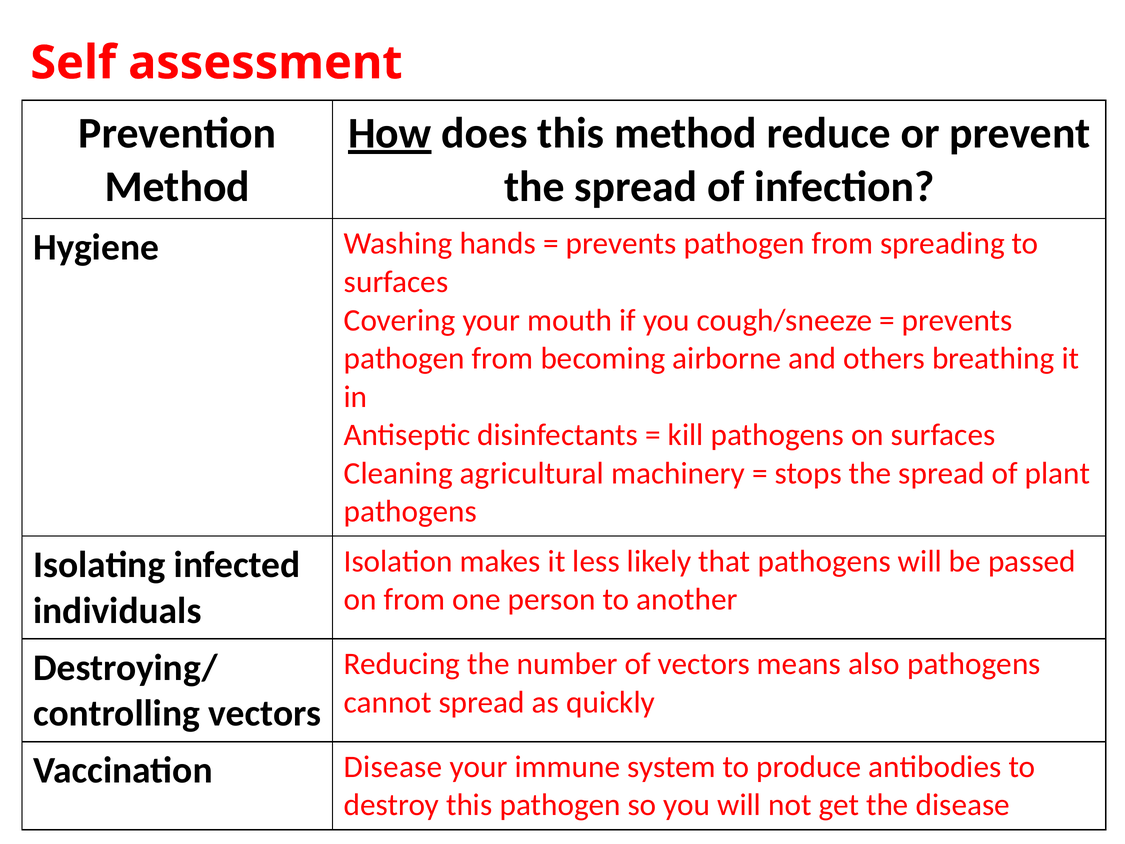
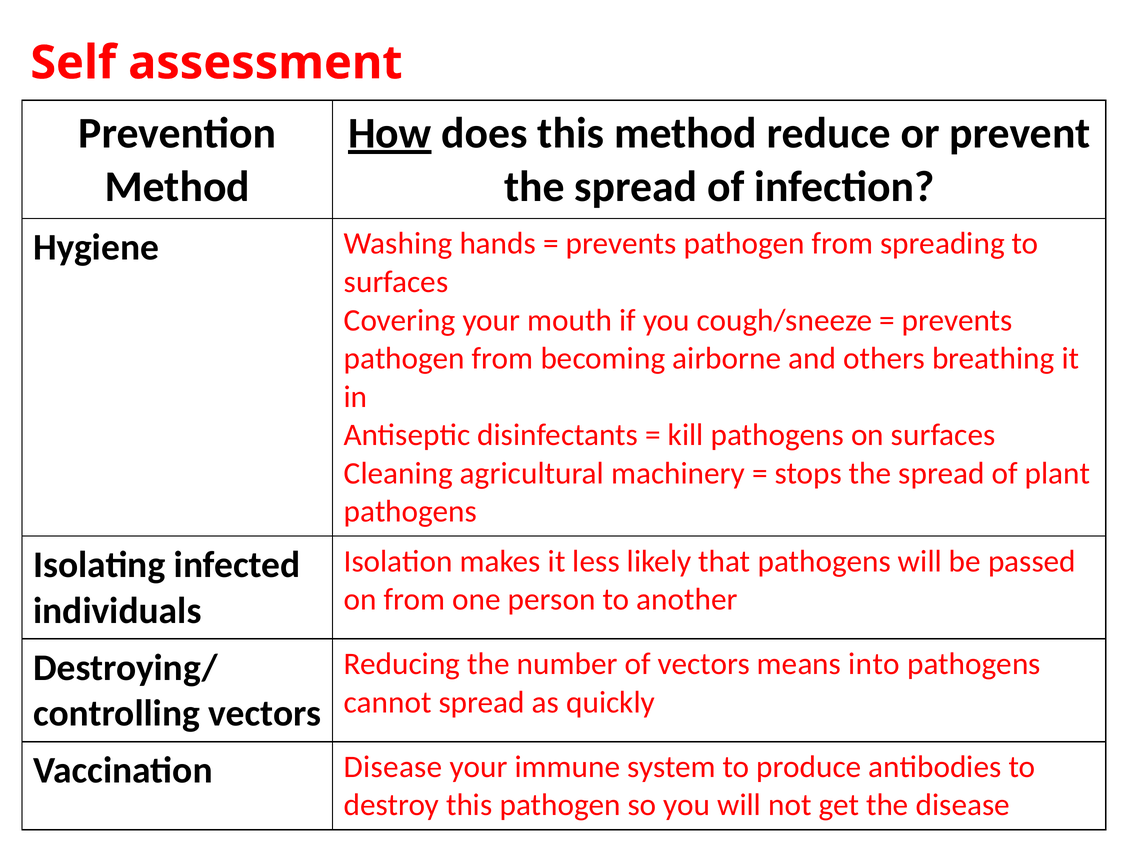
also: also -> into (874, 664)
